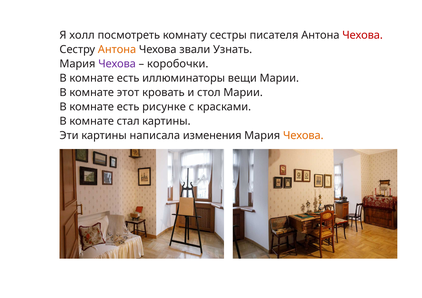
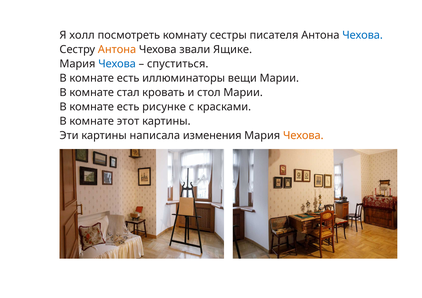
Чехова colour: red -> blue (363, 35)
Узнать: Узнать -> Ящике (233, 50)
Чехова colour: purple -> blue (117, 64)
коробочки: коробочки -> спуститься (178, 64)
этот: этот -> стал (128, 93)
стал: стал -> этот (128, 121)
